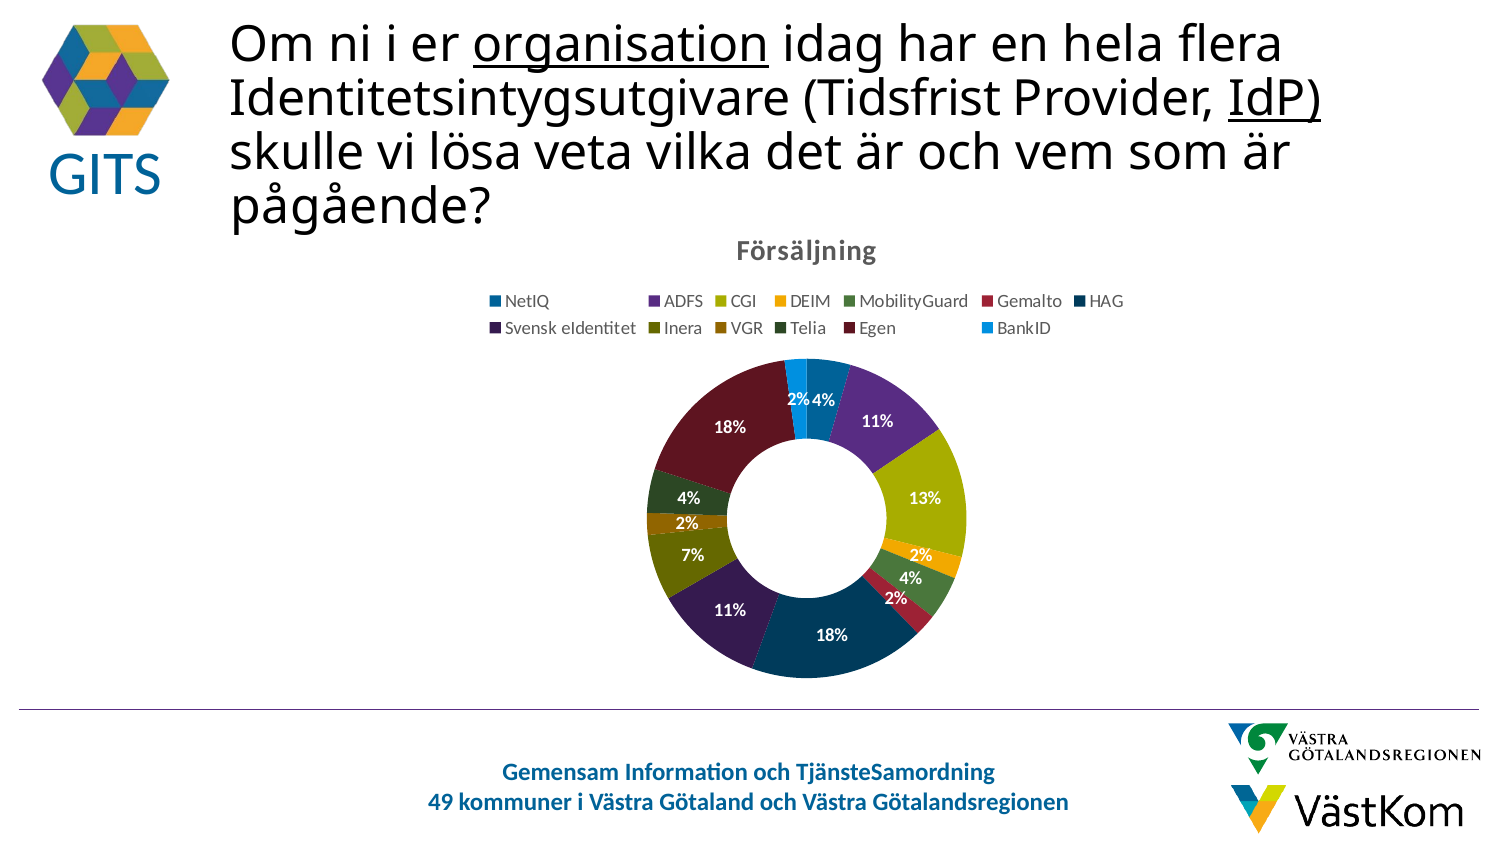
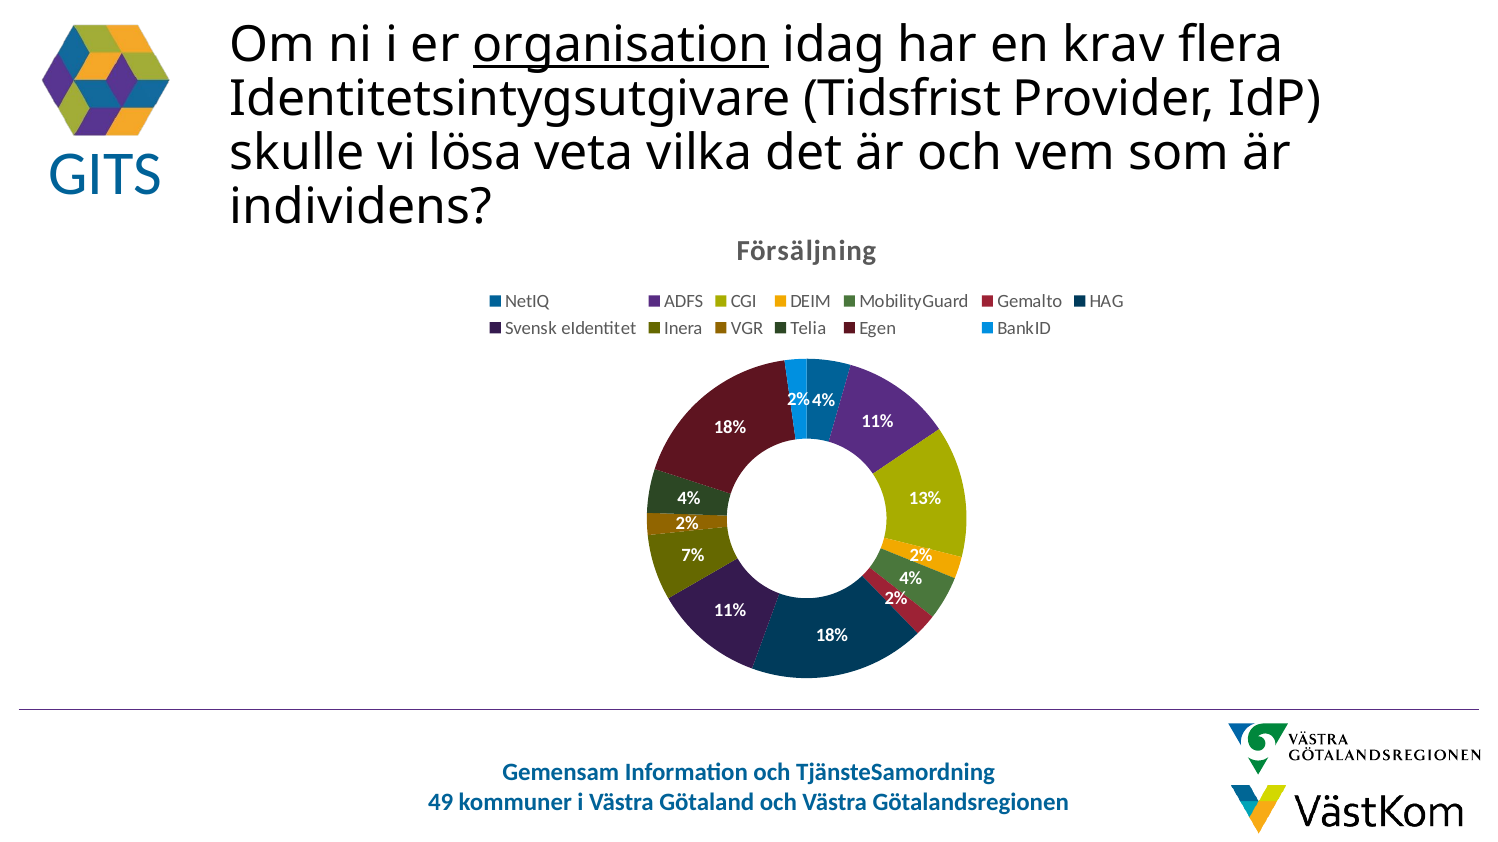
hela: hela -> krav (1114, 45)
IdP underline: present -> none (1275, 99)
pågående: pågående -> individens (361, 207)
